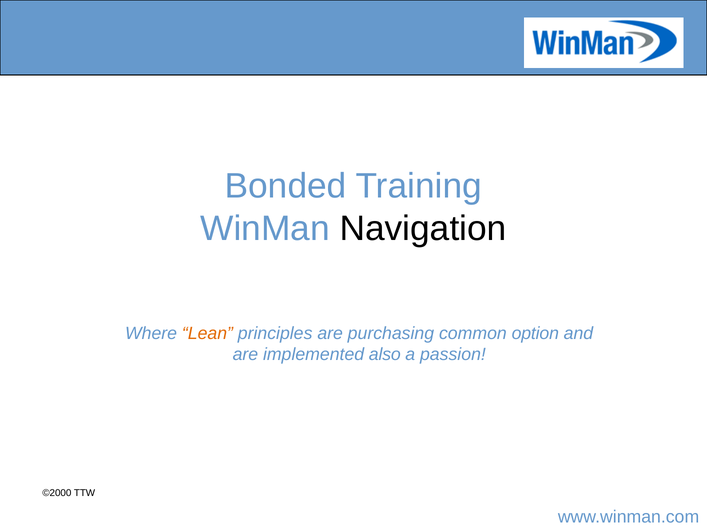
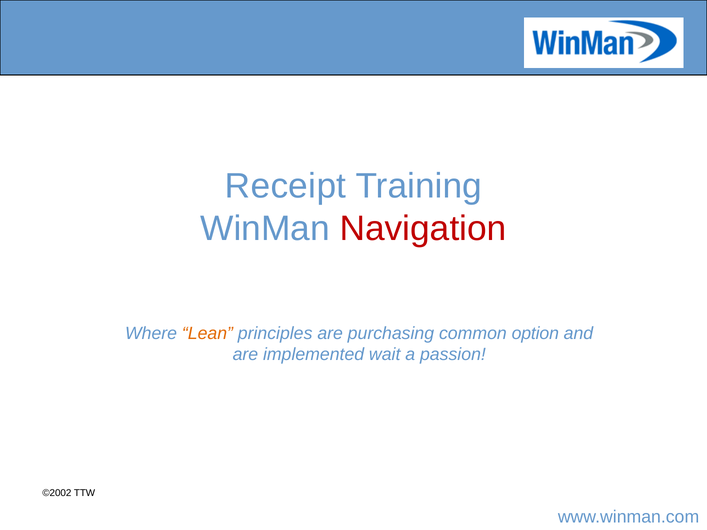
Bonded: Bonded -> Receipt (286, 186)
Navigation colour: black -> red (423, 229)
also: also -> wait (385, 355)
©2000: ©2000 -> ©2002 (57, 493)
